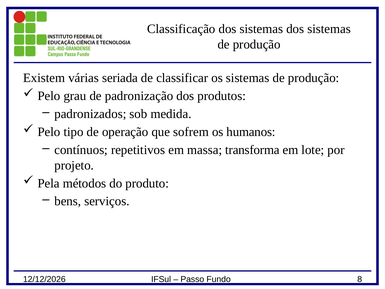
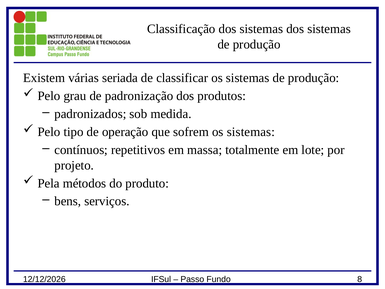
sofrem os humanos: humanos -> sistemas (251, 132)
transforma: transforma -> totalmente (252, 150)
